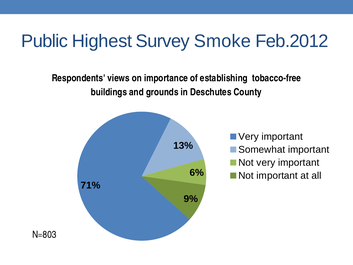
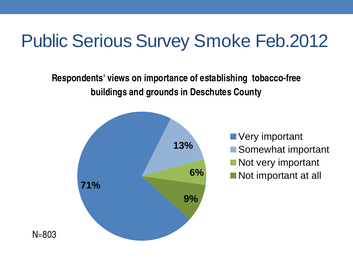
Highest: Highest -> Serious (102, 41)
